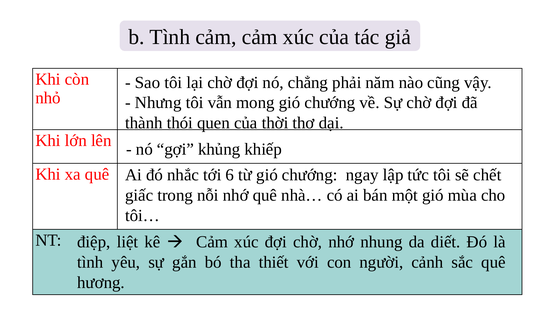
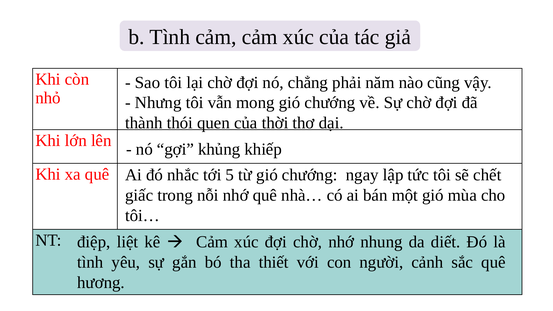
6: 6 -> 5 (230, 175)
